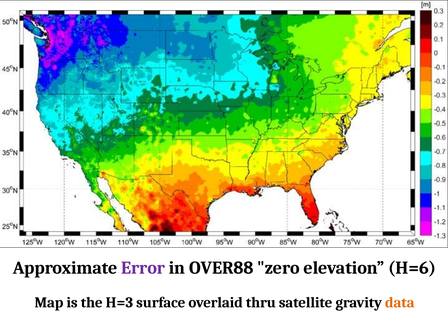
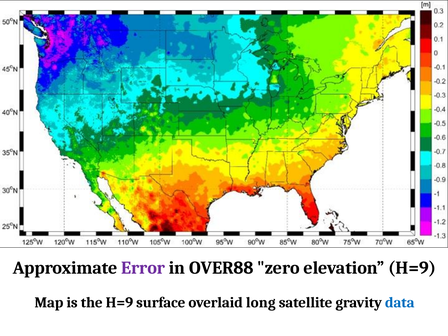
elevation H=6: H=6 -> H=9 (412, 268)
the H=3: H=3 -> H=9 (119, 302)
thru: thru -> long (261, 302)
data colour: orange -> blue (400, 302)
